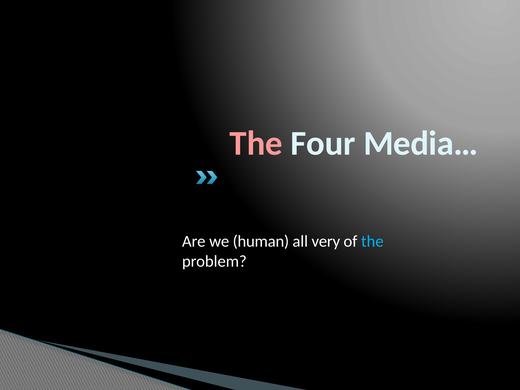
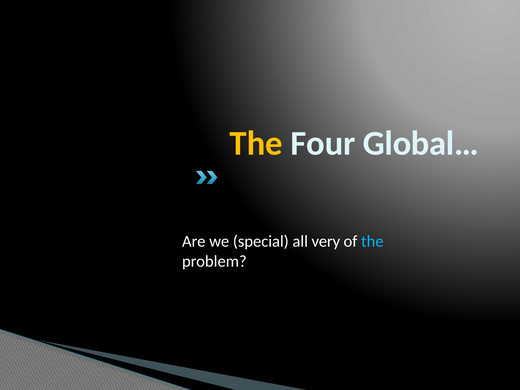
The colour: pink -> yellow (256, 143)
Media…: Media… -> Global… (421, 143)
human: human -> special (261, 241)
